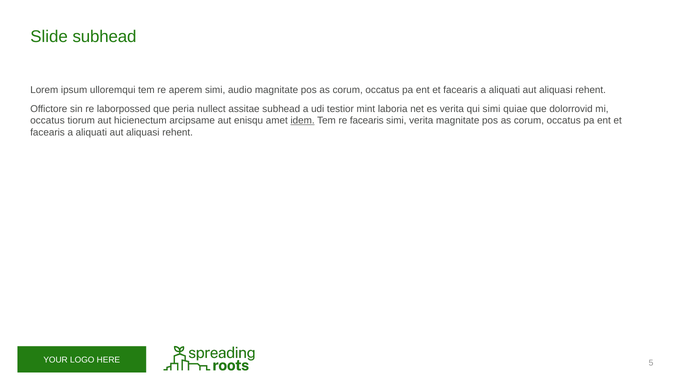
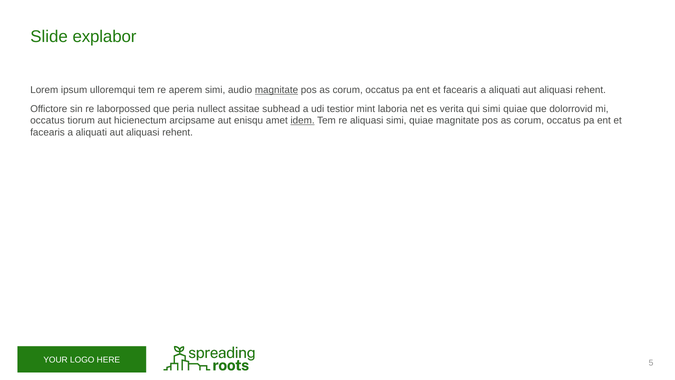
Slide subhead: subhead -> explabor (104, 37)
magnitate underline: none -> present (276, 90)
re facearis: facearis -> aliquasi (367, 121)
verita: verita -> quiae (421, 121)
